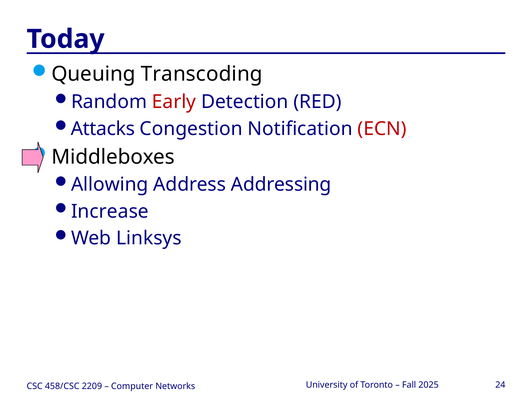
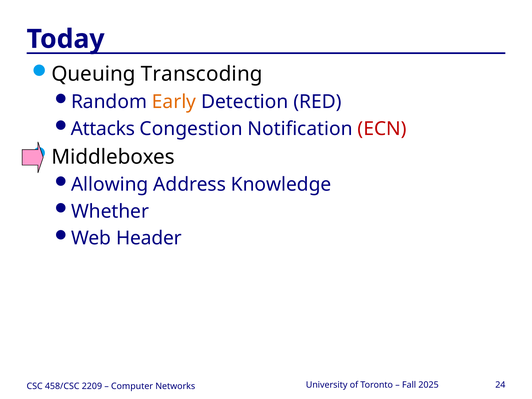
Early colour: red -> orange (174, 102)
Addressing: Addressing -> Knowledge (281, 185)
Increase: Increase -> Whether (110, 211)
Linksys: Linksys -> Header (149, 238)
